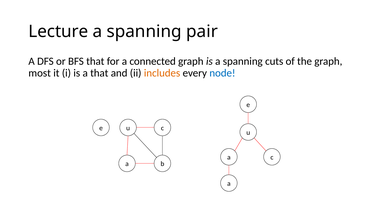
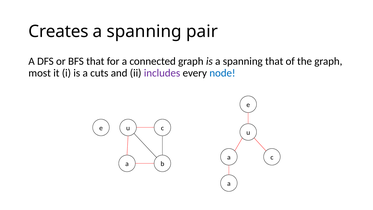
Lecture: Lecture -> Creates (58, 31)
spanning cuts: cuts -> that (274, 61)
a that: that -> cuts (99, 73)
includes colour: orange -> purple (162, 73)
